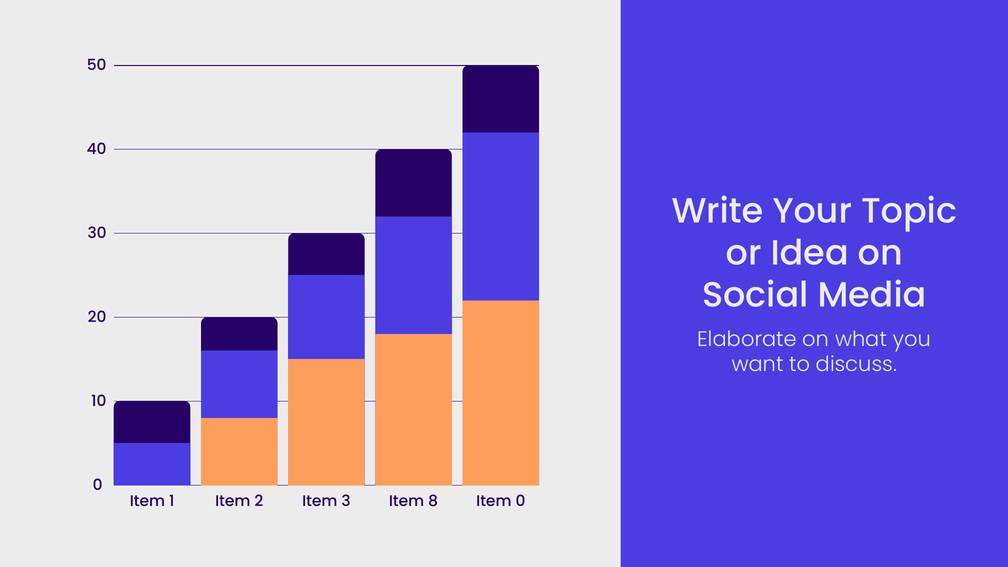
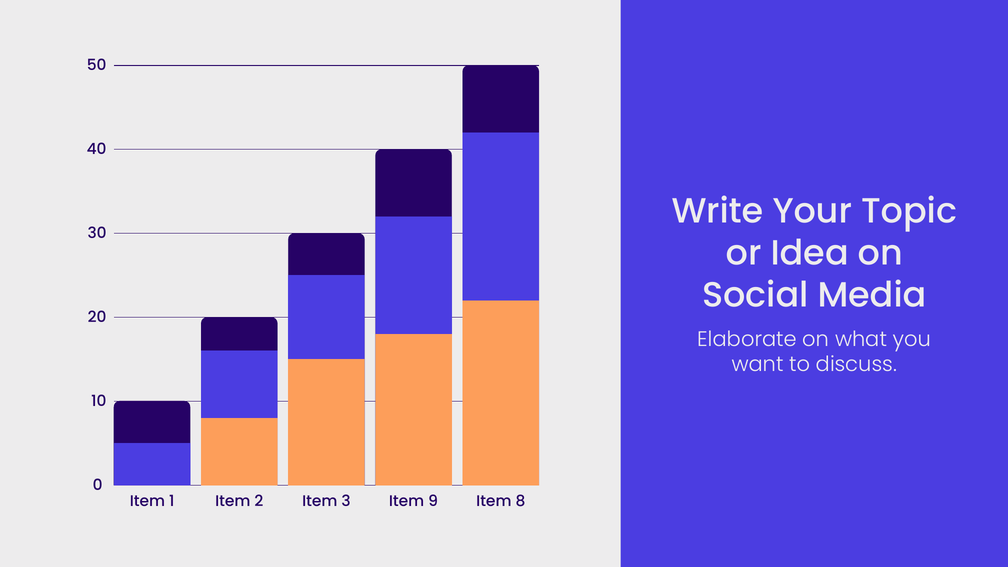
8: 8 -> 9 (433, 501)
Item 0: 0 -> 8 (520, 501)
